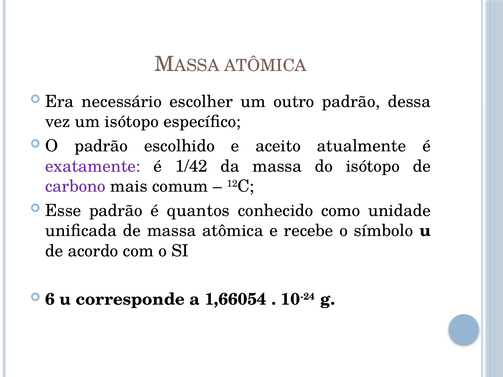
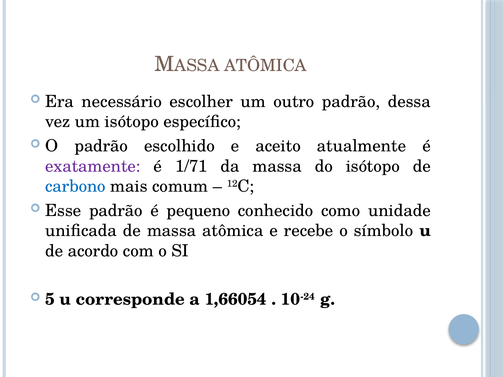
1/42: 1/42 -> 1/71 (191, 166)
carbono colour: purple -> blue (75, 186)
quantos: quantos -> pequeno (198, 211)
6: 6 -> 5 (50, 300)
